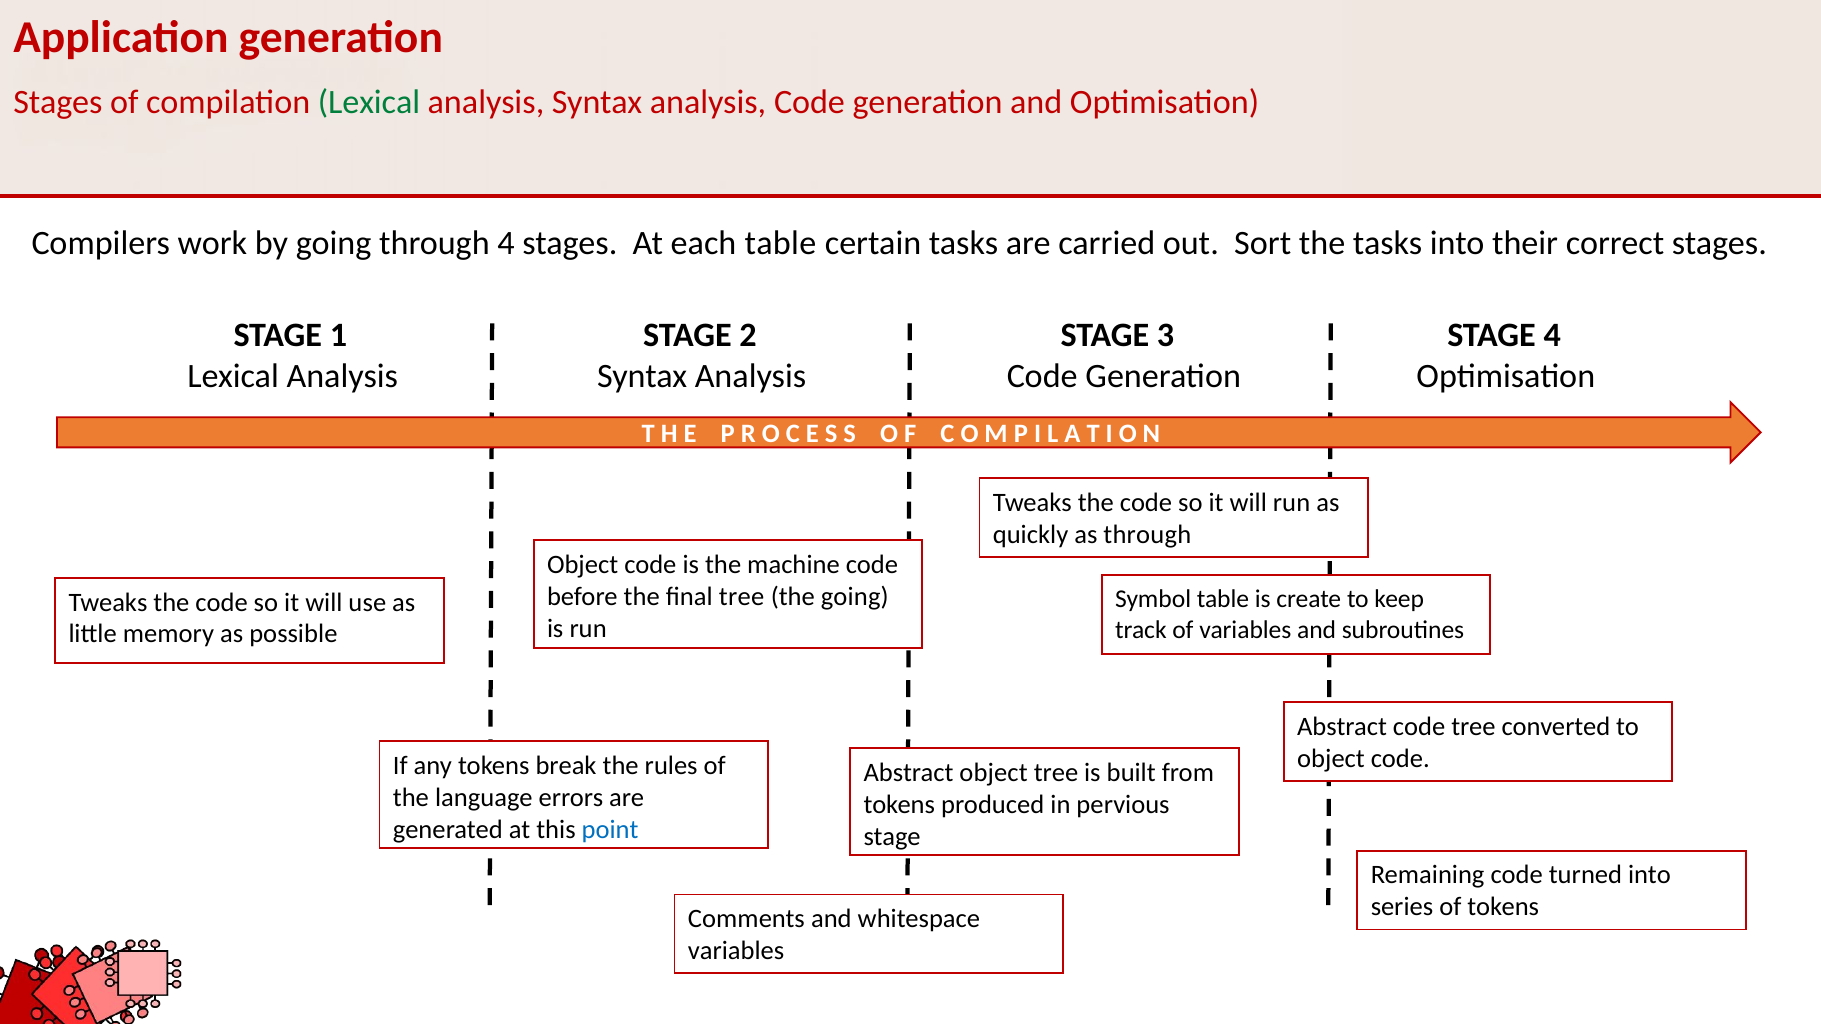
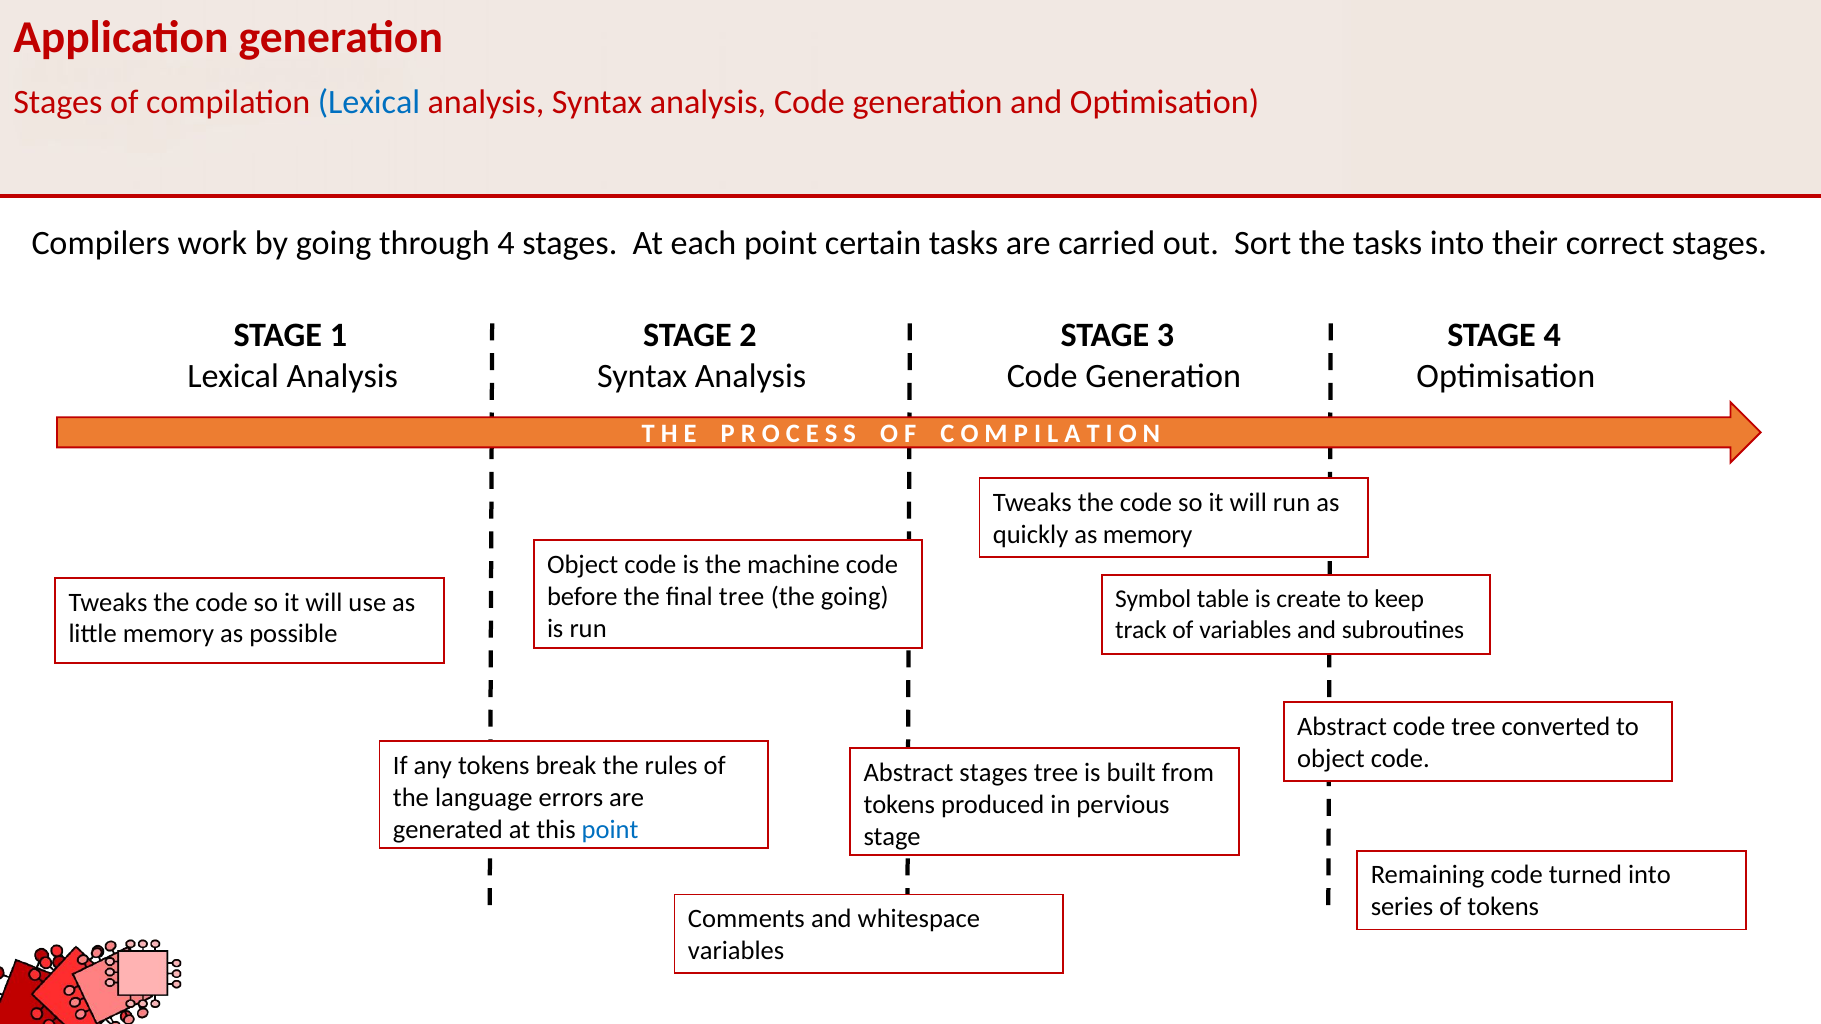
Lexical colour: green -> blue (369, 102)
each table: table -> point (781, 243)
as through: through -> memory (1148, 535)
Abstract object: object -> stages (994, 773)
